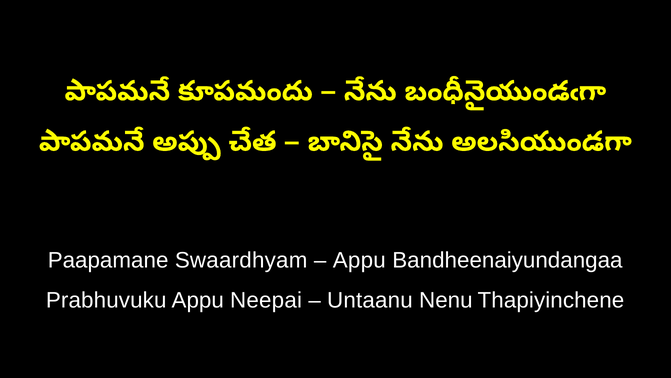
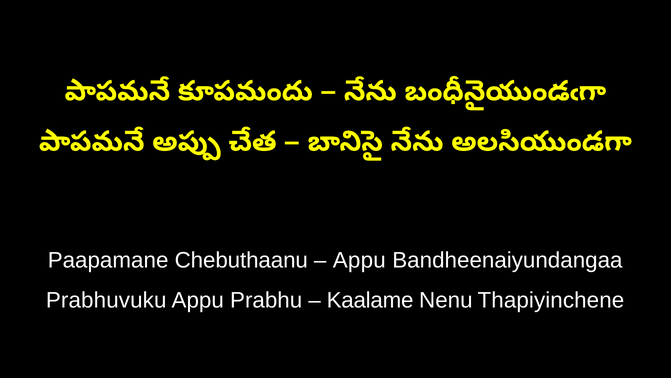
Swaardhyam: Swaardhyam -> Chebuthaanu (241, 260)
Neepai: Neepai -> Prabhu (266, 300)
Untaanu: Untaanu -> Kaalame (370, 300)
